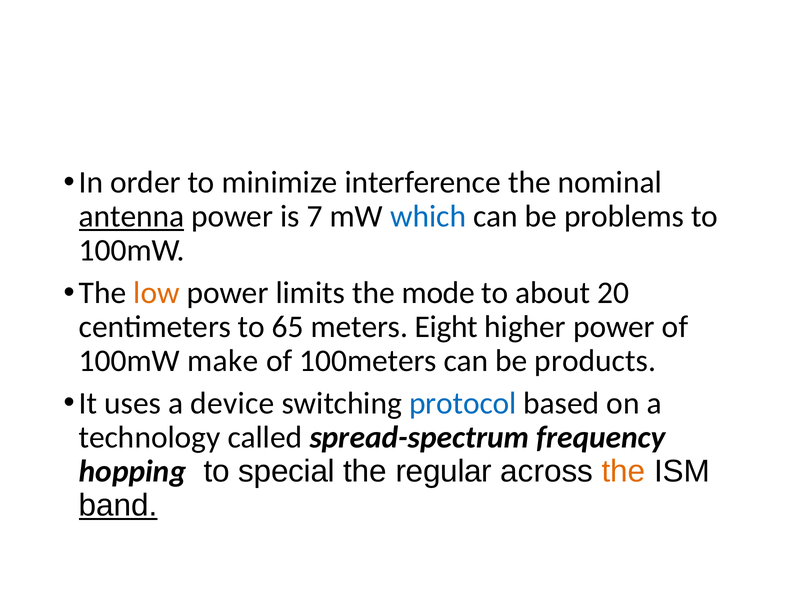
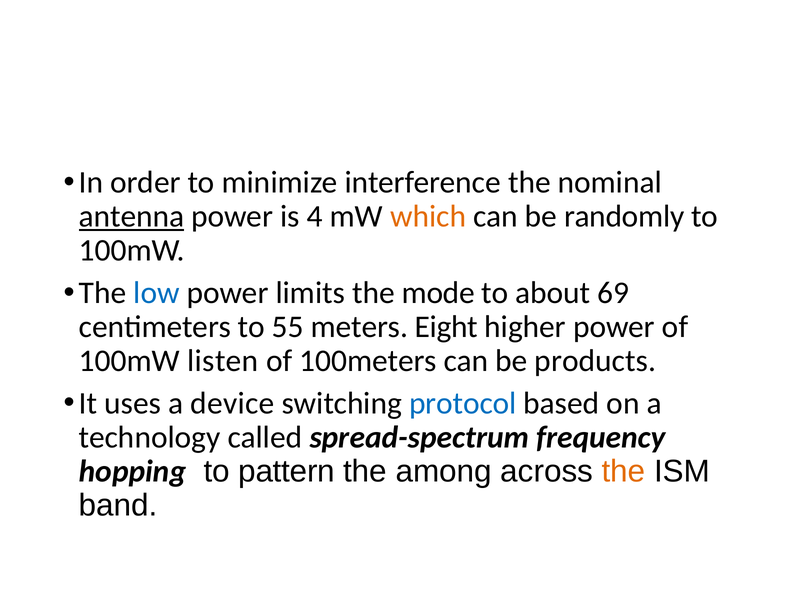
7: 7 -> 4 (315, 217)
which colour: blue -> orange (428, 217)
problems: problems -> randomly (624, 217)
low colour: orange -> blue (157, 293)
20: 20 -> 69 (613, 293)
65: 65 -> 55 (288, 327)
make: make -> listen (223, 361)
special: special -> pattern (287, 472)
regular: regular -> among (444, 472)
band underline: present -> none (118, 506)
